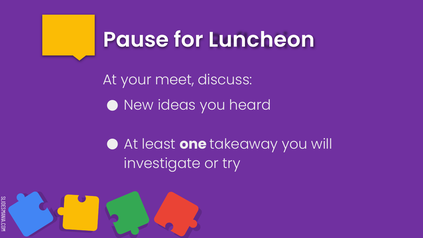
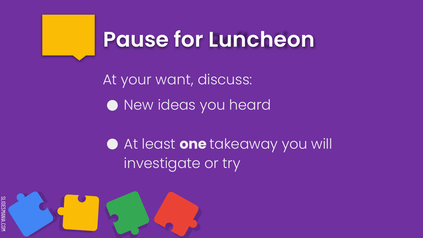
meet: meet -> want (175, 80)
